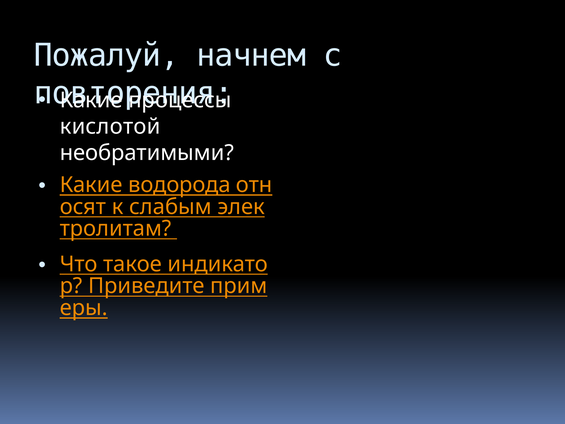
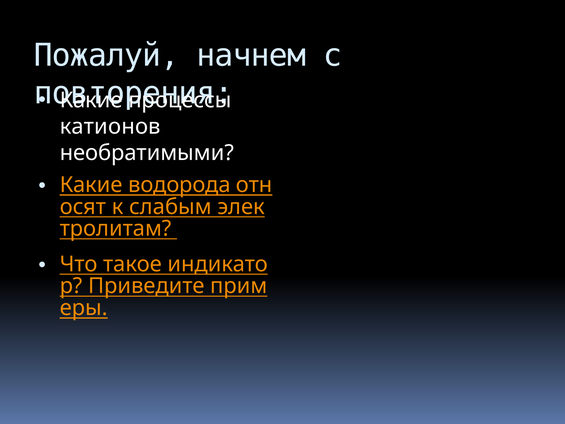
кислотой: кислотой -> катионов (110, 127)
